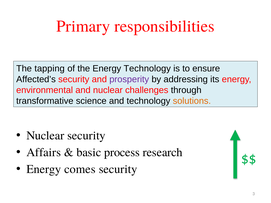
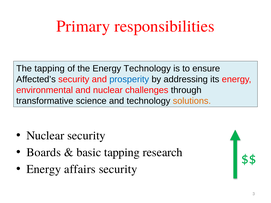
prosperity colour: purple -> blue (129, 79)
Affairs: Affairs -> Boards (44, 153)
basic process: process -> tapping (122, 153)
comes: comes -> affairs (80, 169)
